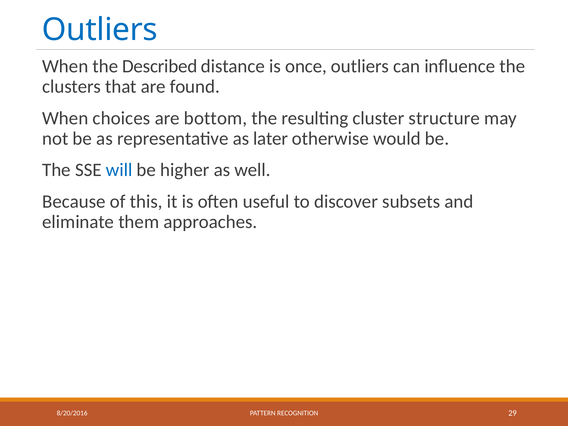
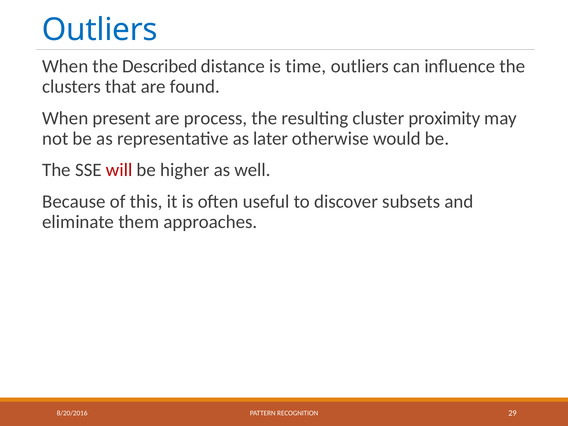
once: once -> time (306, 66)
choices: choices -> present (122, 118)
bottom: bottom -> process (216, 118)
structure: structure -> proximity (444, 118)
will colour: blue -> red (119, 170)
